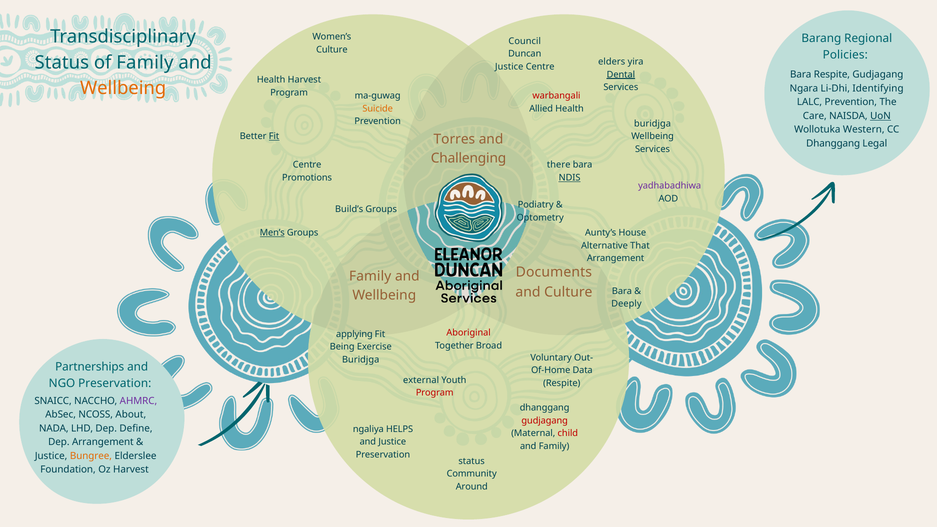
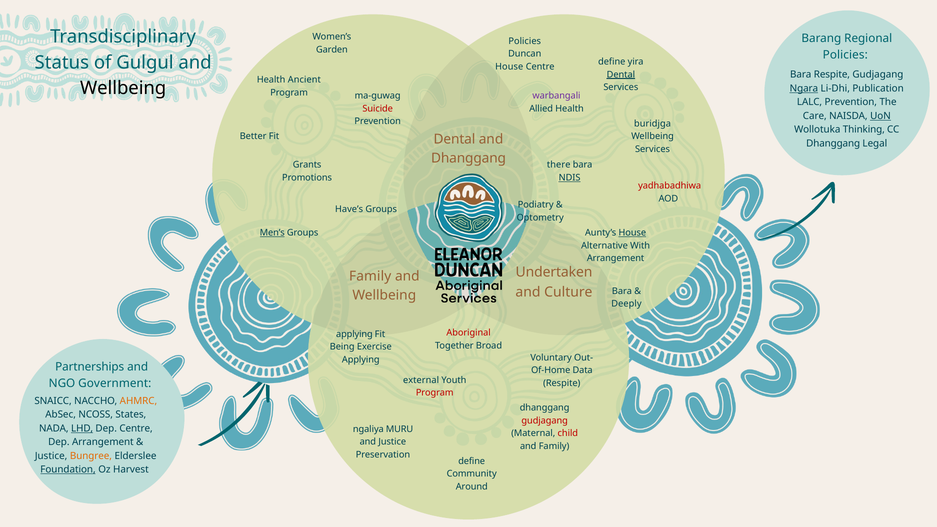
Council: Council -> Policies (525, 41)
Culture: Culture -> Garden (332, 50)
of Family: Family -> Gulgul (145, 62)
elders: elders -> define (612, 62)
Justice: Justice -> House (509, 67)
Health Harvest: Harvest -> Ancient (304, 80)
Wellbeing colour: orange -> black (123, 88)
Ngara underline: none -> present (804, 88)
Identifying: Identifying -> Publication (878, 88)
warbangali colour: red -> purple (556, 96)
Suicide colour: orange -> red (378, 109)
Western: Western -> Thinking (864, 130)
Fit underline: present -> none (274, 136)
Torres: Torres -> Dental (454, 139)
Challenging: Challenging -> Dhanggang (469, 158)
Centre: Centre -> Grants (307, 165)
yadhabadhiwa colour: purple -> red (670, 186)
Build’s: Build’s -> Have’s (349, 209)
House underline: none -> present (632, 233)
That: That -> With (640, 246)
Documents: Documents -> Undertaken (554, 272)
Buridjga: Buridjga -> Applying (361, 360)
NGO Preservation: Preservation -> Government (115, 383)
AHMRC colour: purple -> orange (138, 401)
About: About -> States (131, 415)
LHD underline: none -> present (82, 428)
Dep Define: Define -> Centre (136, 428)
HELPS: HELPS -> MURU (400, 429)
status: status -> define (472, 461)
Foundation underline: none -> present (68, 470)
